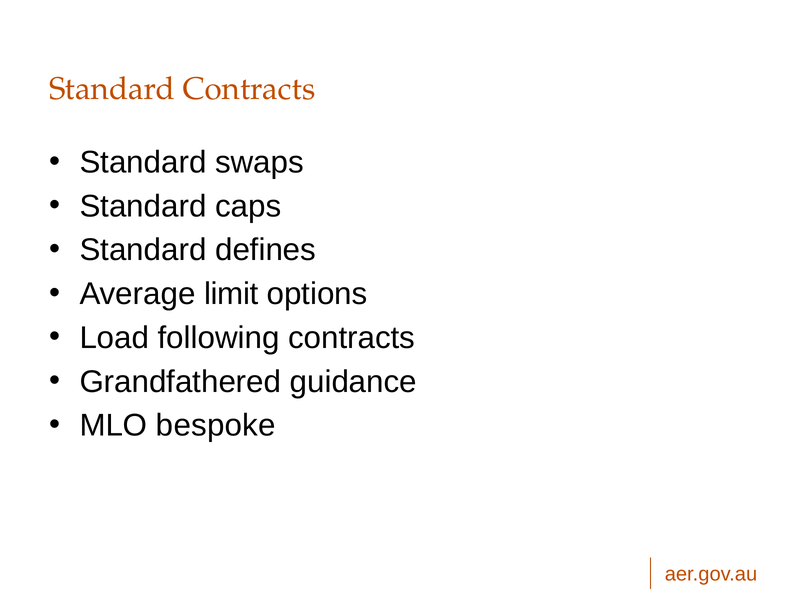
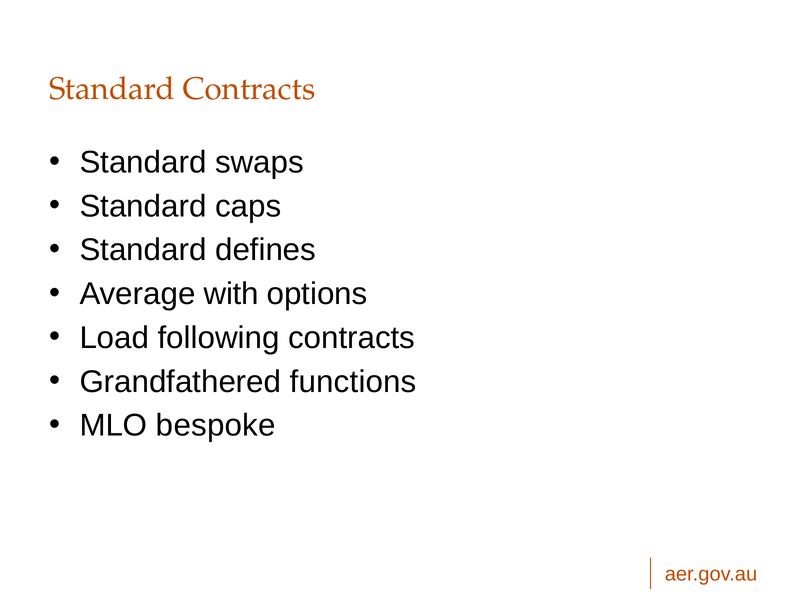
limit: limit -> with (231, 294)
guidance: guidance -> functions (353, 381)
